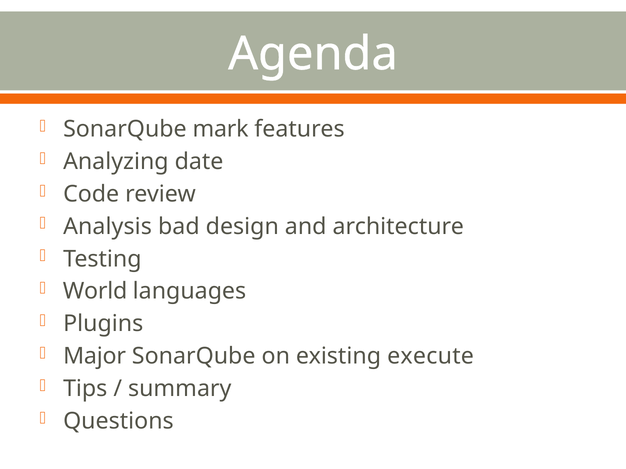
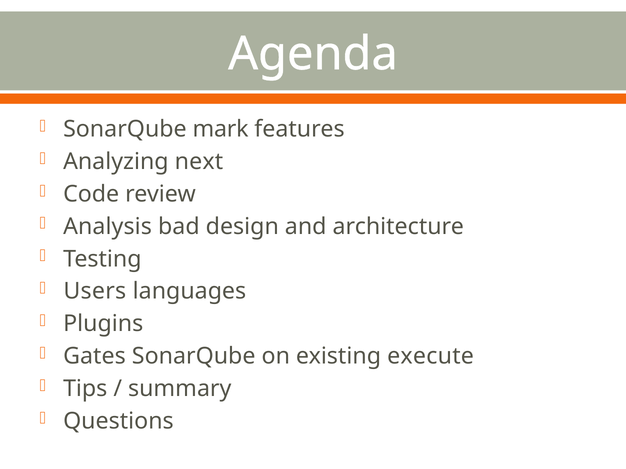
date: date -> next (199, 162)
World: World -> Users (95, 292)
Major: Major -> Gates (94, 357)
